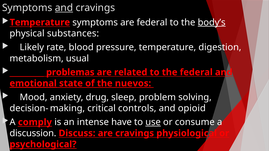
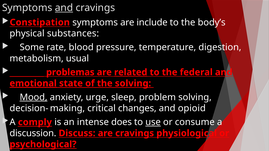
Temperature: Temperature -> Constipation (40, 22)
are federal: federal -> include (152, 22)
body’s underline: present -> none (212, 22)
Likely: Likely -> Some (32, 47)
related underline: none -> present (131, 72)
the nuevos: nuevos -> solving (133, 83)
Mood underline: none -> present (34, 97)
drug: drug -> urge (97, 97)
controls: controls -> changes (137, 108)
have: have -> does (122, 122)
